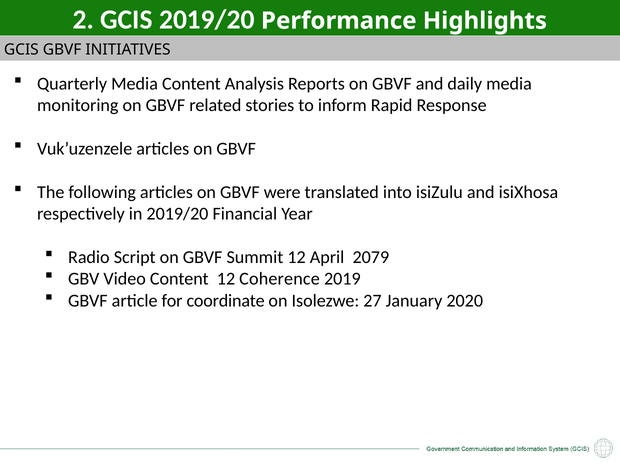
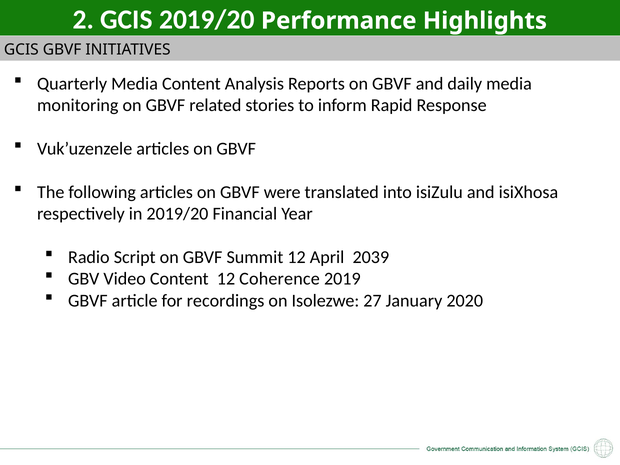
2079: 2079 -> 2039 (371, 257)
coordinate: coordinate -> recordings (226, 301)
